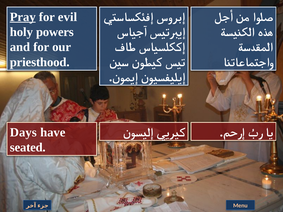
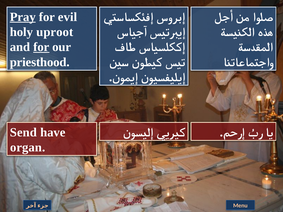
powers: powers -> uproot (55, 32)
for underline: none -> present (41, 47)
Days: Days -> Send (23, 132)
seated: seated -> organ (28, 148)
